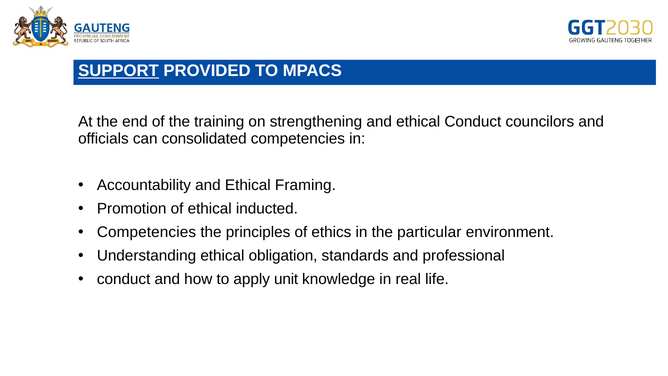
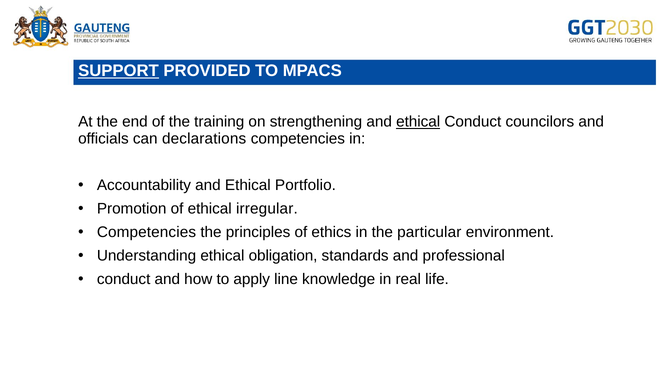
ethical underline: none -> present (418, 122)
consolidated: consolidated -> declarations (204, 138)
Framing: Framing -> Portfolio (305, 185)
inducted: inducted -> irregular (267, 209)
unit: unit -> line (286, 279)
